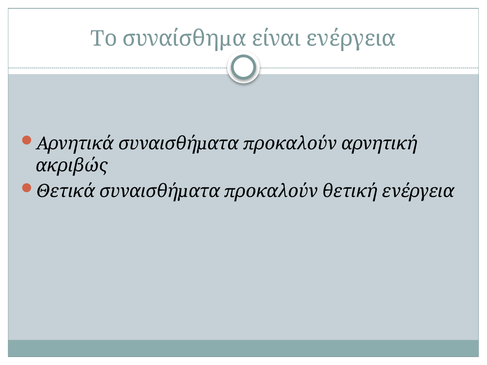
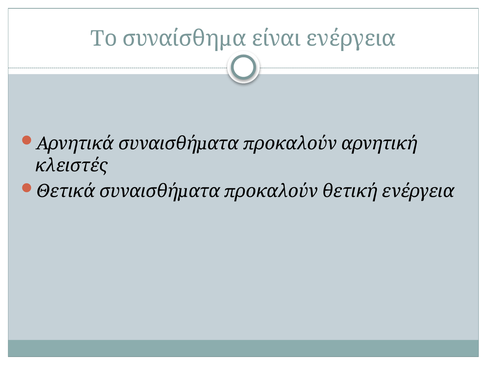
ακριβώς: ακριβώς -> κλειστές (72, 166)
